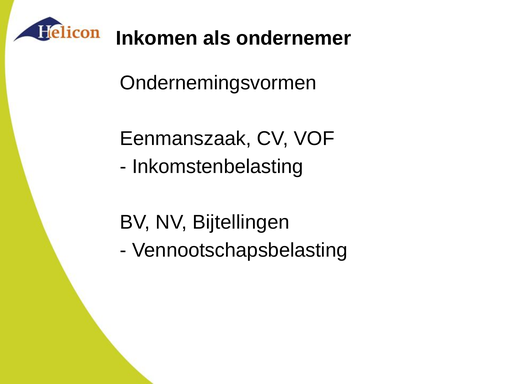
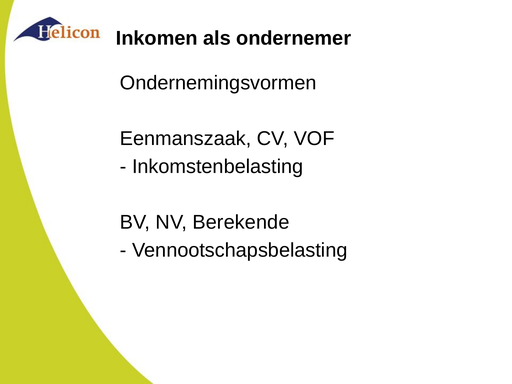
Bijtellingen: Bijtellingen -> Berekende (241, 222)
